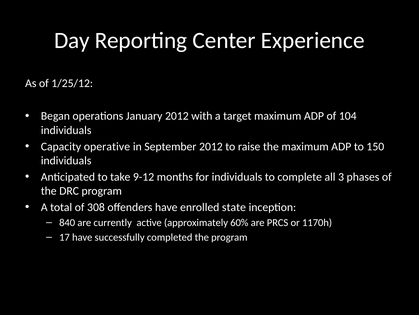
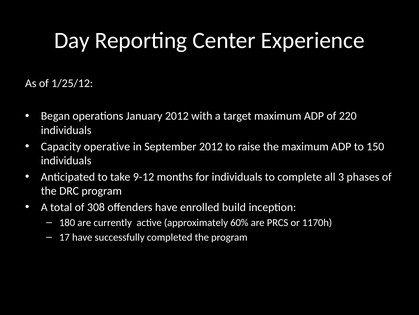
104: 104 -> 220 (348, 116)
state: state -> build (234, 207)
840: 840 -> 180 (67, 222)
